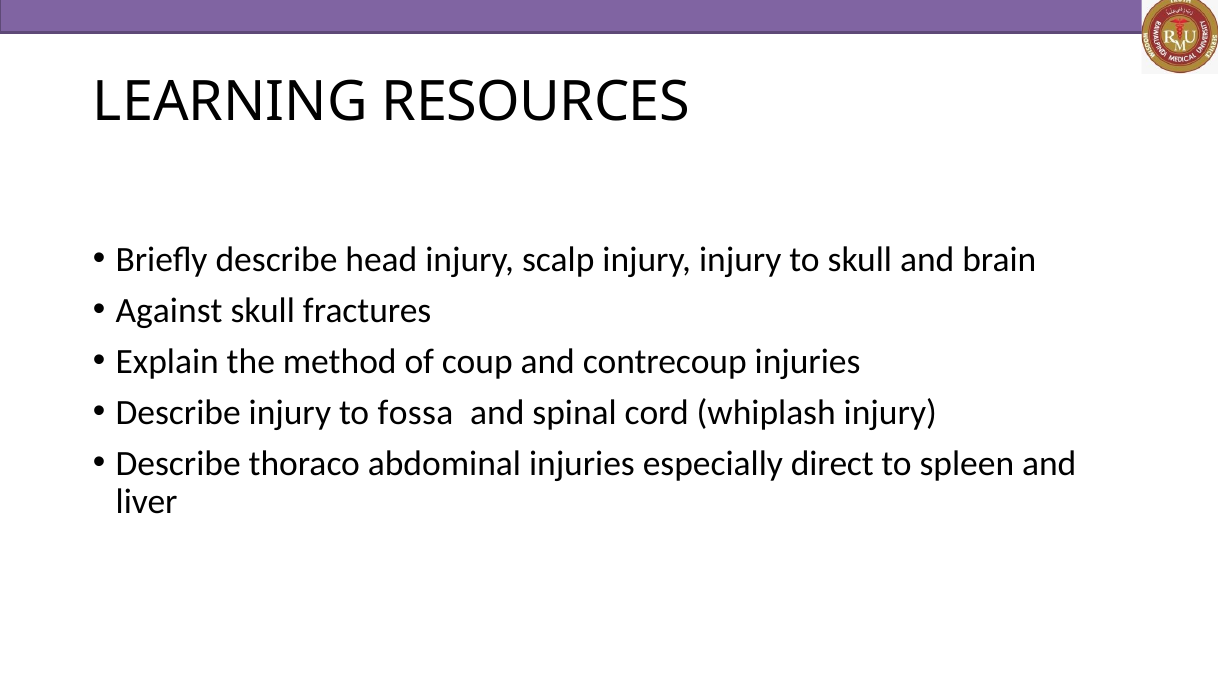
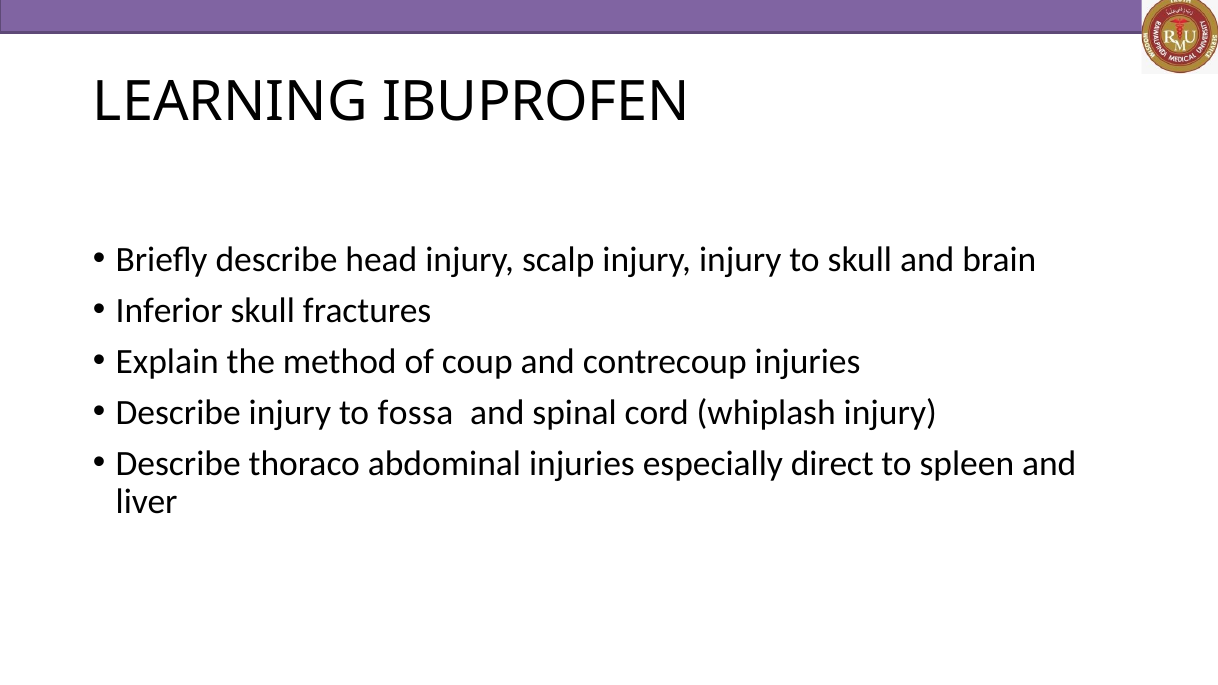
RESOURCES: RESOURCES -> IBUPROFEN (536, 102)
Against: Against -> Inferior (169, 310)
